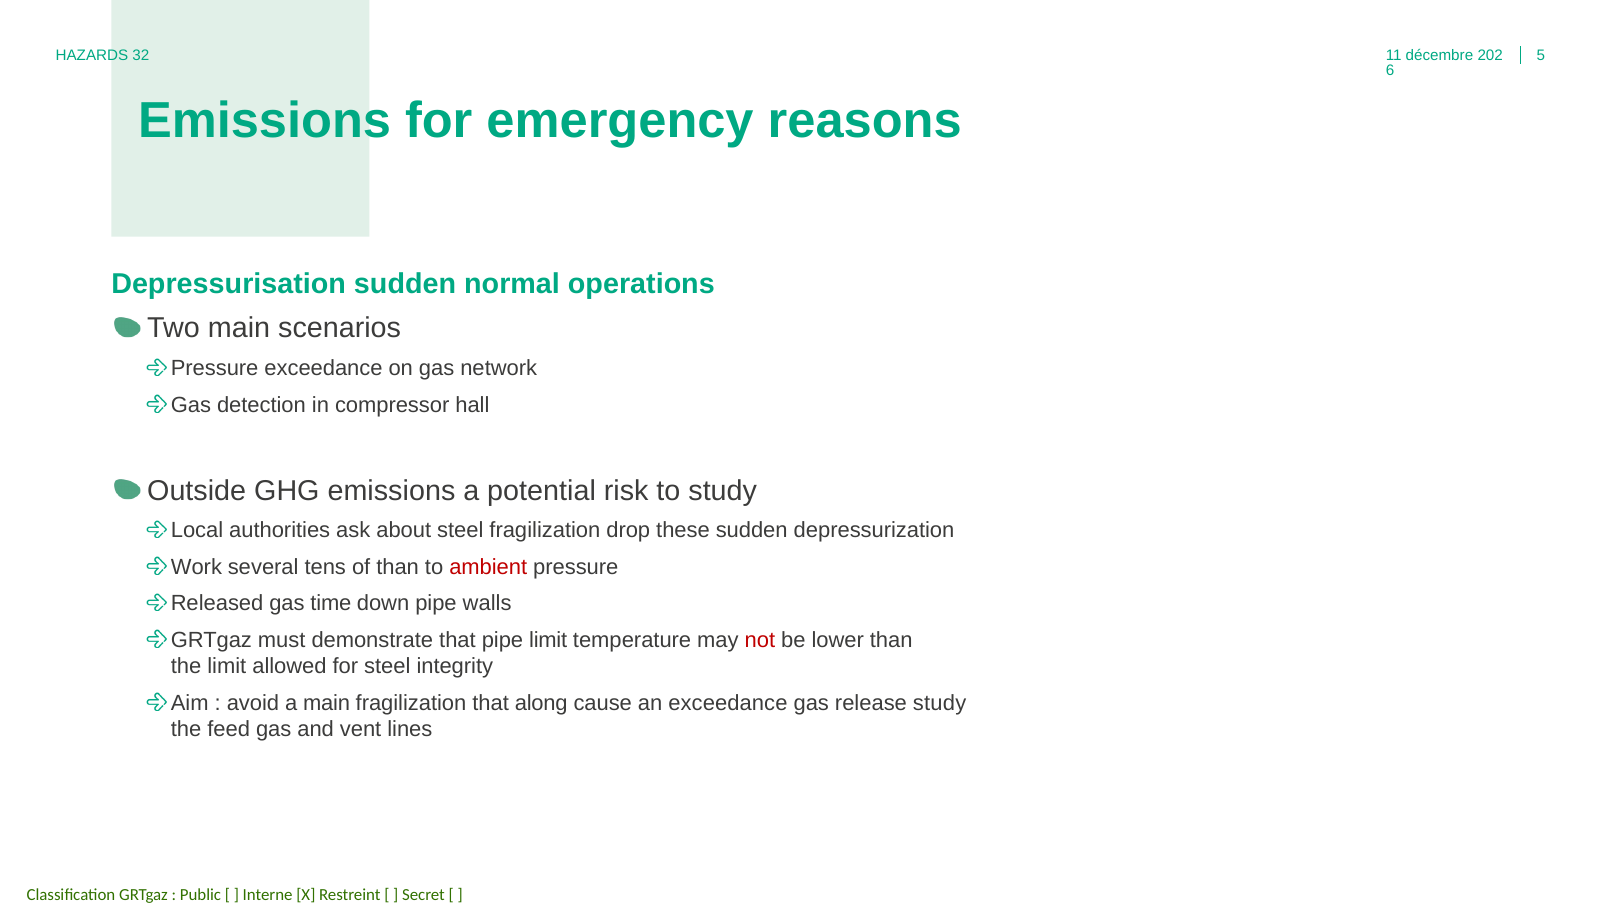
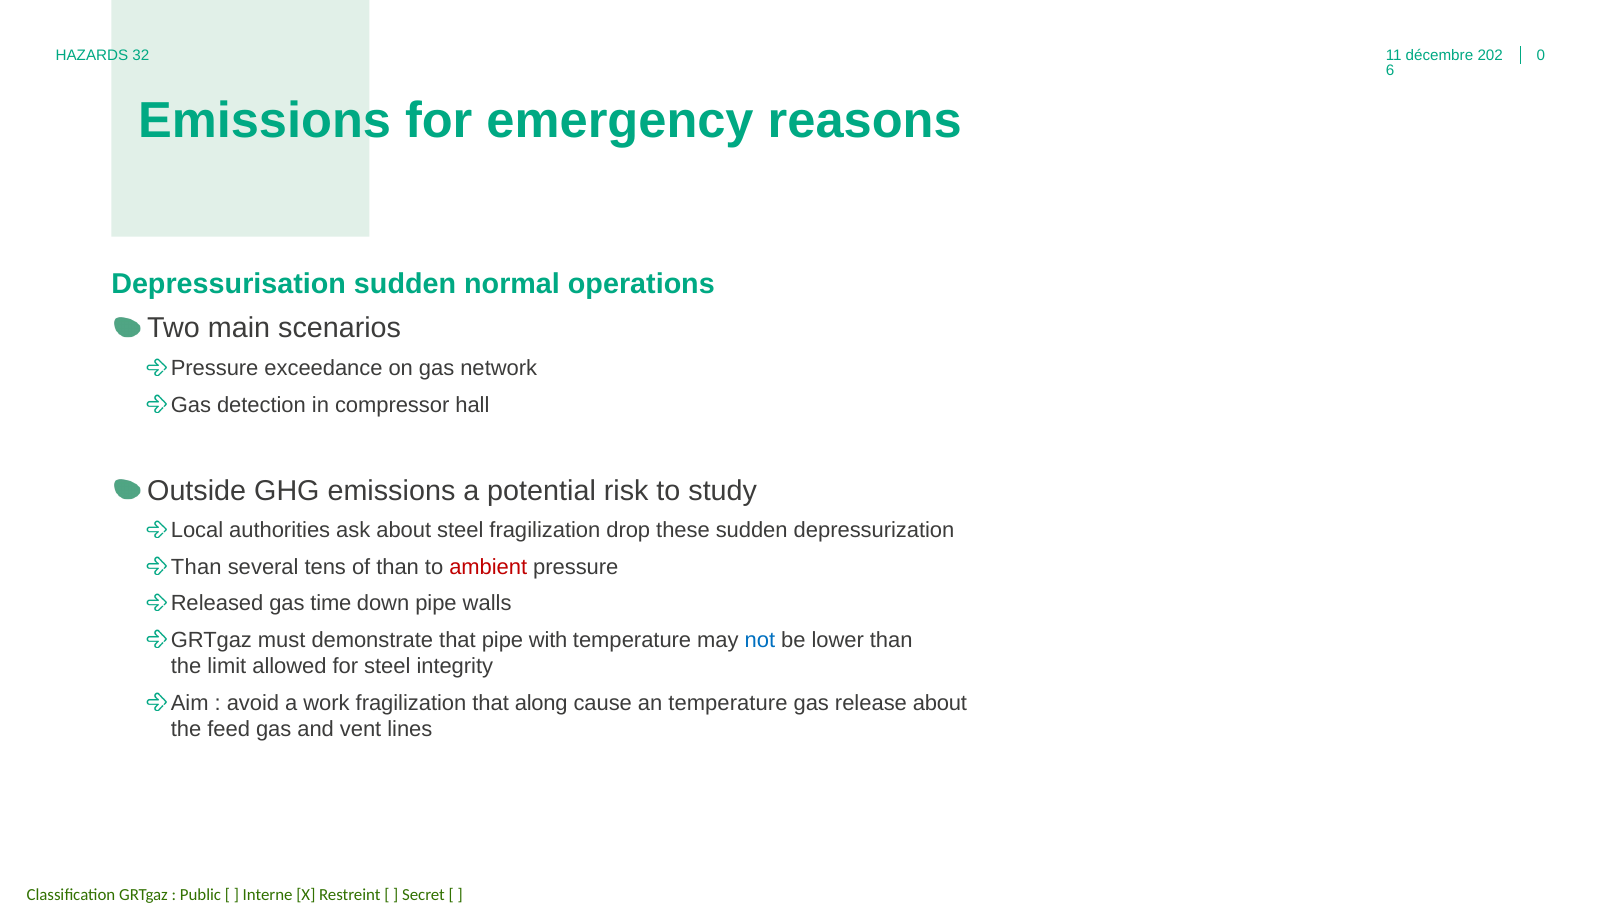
5: 5 -> 0 (1541, 55)
Work: Work -> Than (196, 567)
pipe limit: limit -> with (548, 640)
not colour: red -> blue (760, 640)
a main: main -> work (327, 703)
an exceedance: exceedance -> temperature (728, 703)
release study: study -> about (940, 703)
